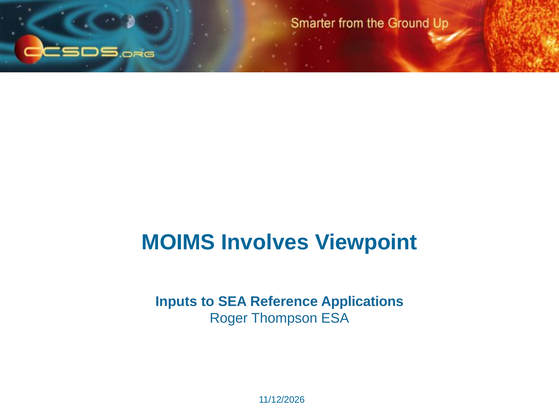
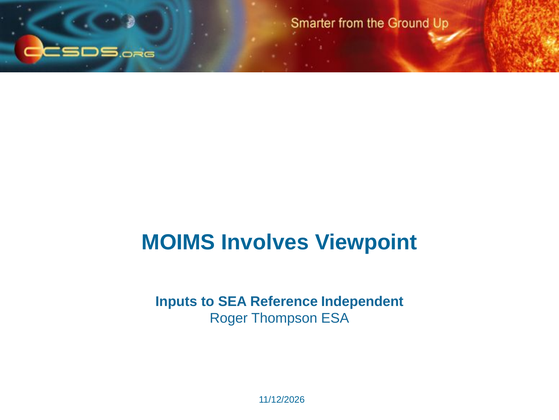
Applications: Applications -> Independent (362, 301)
